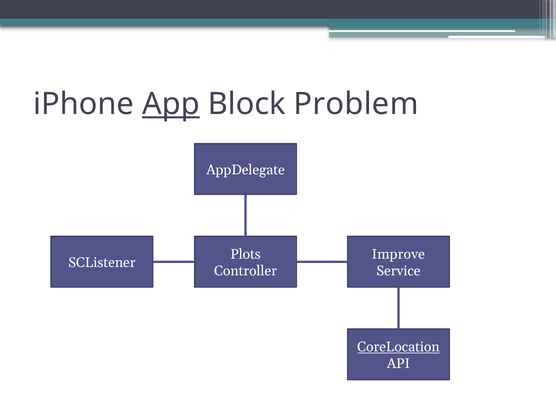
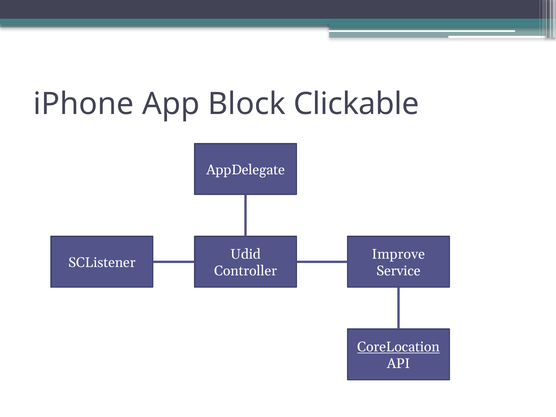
App underline: present -> none (171, 104)
Problem: Problem -> Clickable (356, 104)
Plots: Plots -> Udid (246, 254)
